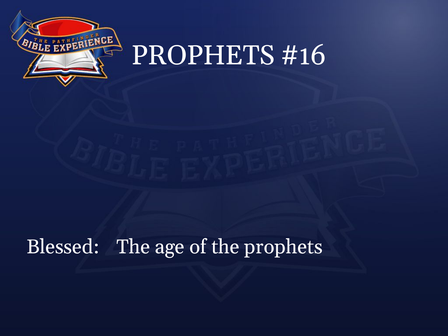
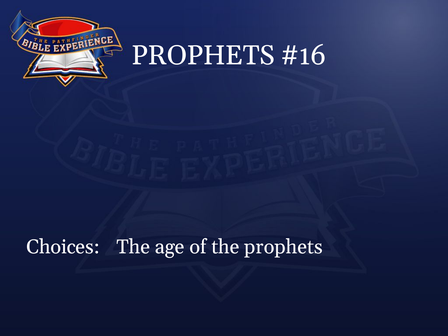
Blessed: Blessed -> Choices (63, 247)
